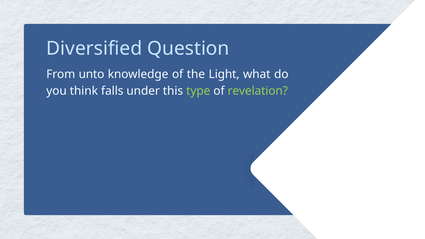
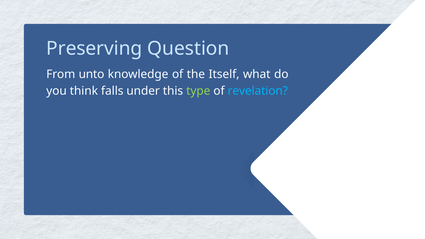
Diversified: Diversified -> Preserving (94, 48)
Light: Light -> Itself (224, 74)
revelation colour: light green -> light blue (258, 91)
